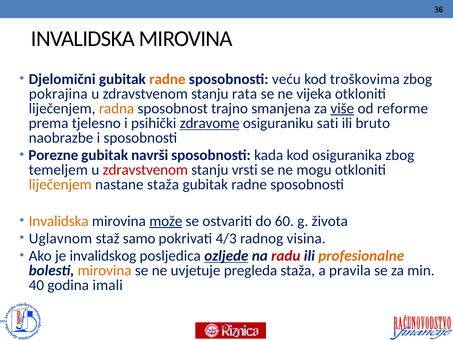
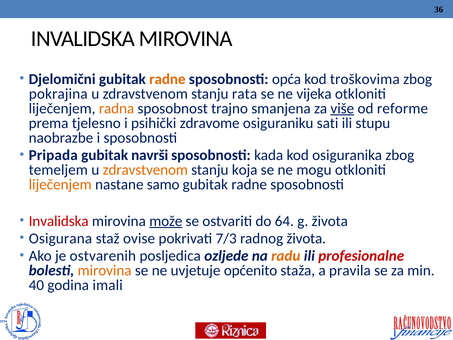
veću: veću -> opća (287, 79)
zdravome underline: present -> none (210, 123)
bruto: bruto -> stupu (373, 123)
Porezne: Porezne -> Pripada (53, 155)
zdravstvenom colour: red -> orange (145, 170)
vrsti: vrsti -> koja (245, 170)
nastane staža: staža -> samo (163, 184)
Invalidska colour: orange -> red (59, 221)
60: 60 -> 64 (284, 221)
Uglavnom: Uglavnom -> Osigurana (60, 238)
samo: samo -> ovise (139, 238)
4/3: 4/3 -> 7/3 (226, 238)
radnog visina: visina -> života (306, 238)
invalidskog: invalidskog -> ostvarenih (103, 256)
ozljede underline: present -> none (226, 256)
radu colour: red -> orange (286, 256)
profesionalne colour: orange -> red (361, 256)
pregleda: pregleda -> općenito (251, 270)
